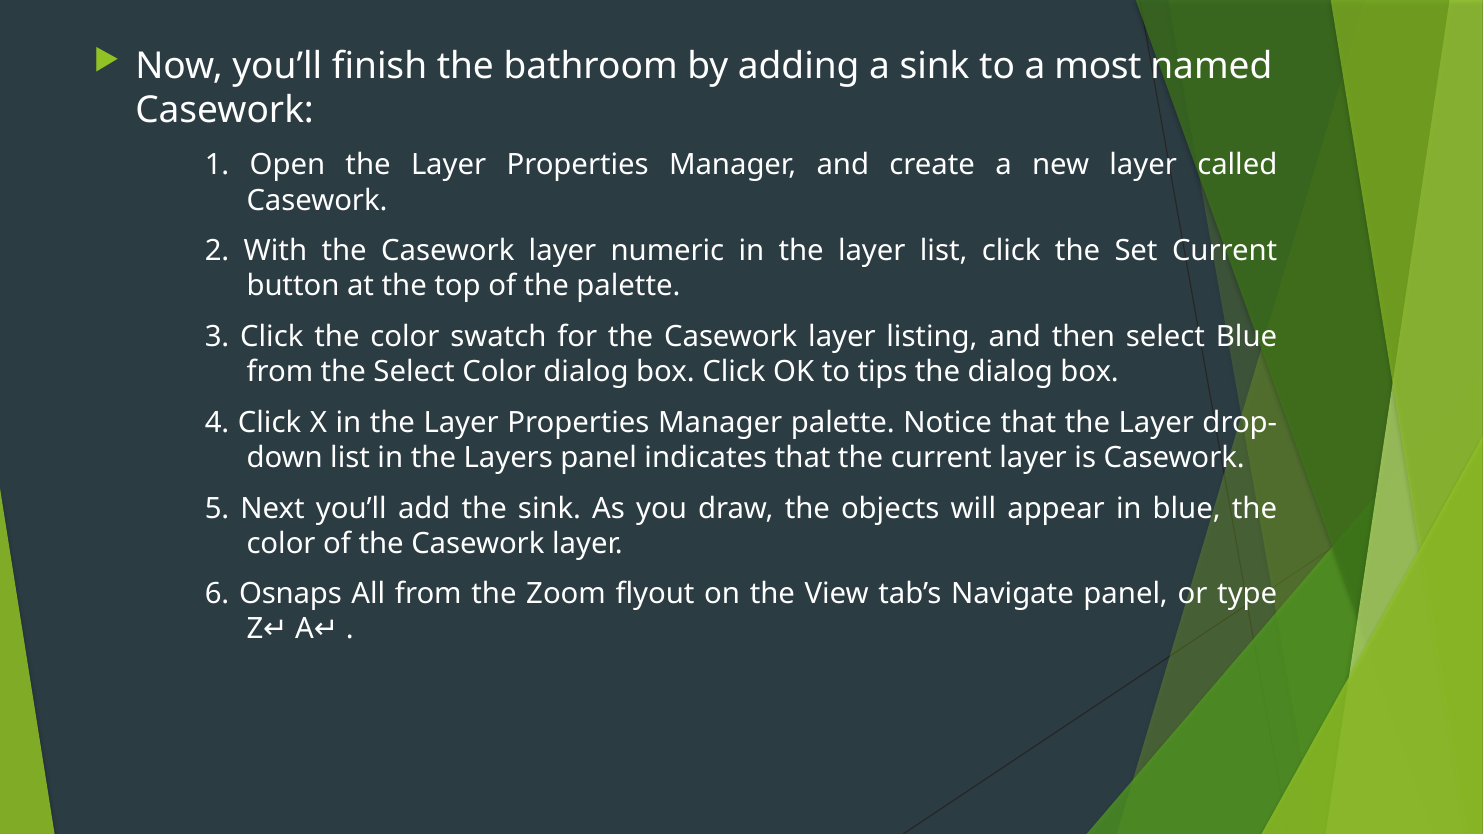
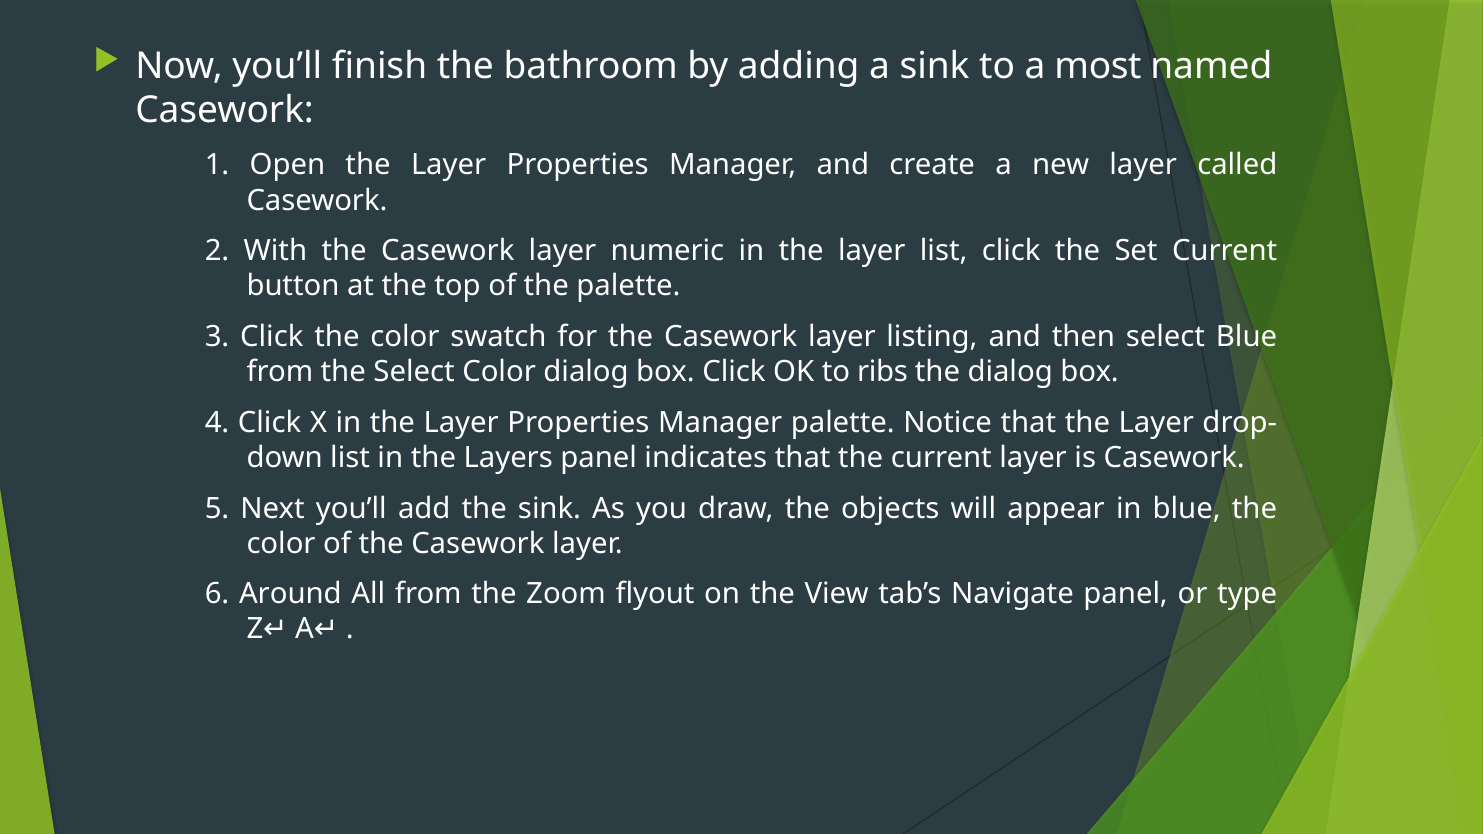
tips: tips -> ribs (883, 372)
Osnaps: Osnaps -> Around (290, 594)
